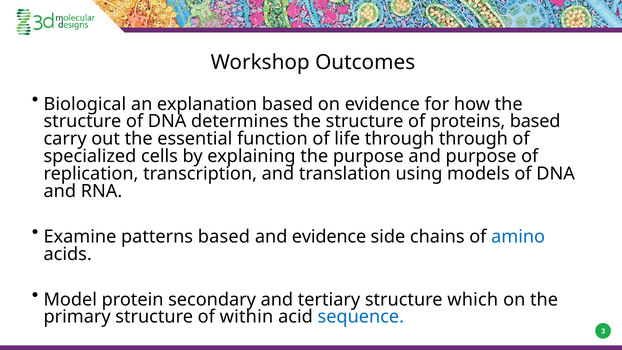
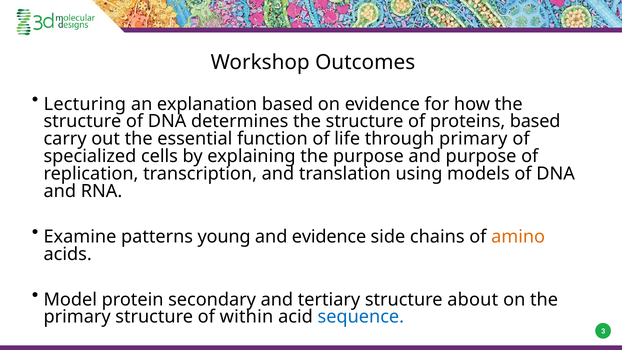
Biological: Biological -> Lecturing (85, 104)
through through: through -> primary (473, 139)
patterns based: based -> young (224, 237)
amino colour: blue -> orange (518, 237)
which: which -> about (473, 299)
